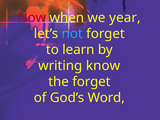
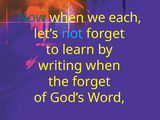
Now colour: red -> green (32, 18)
year: year -> each (125, 18)
writing know: know -> when (103, 66)
